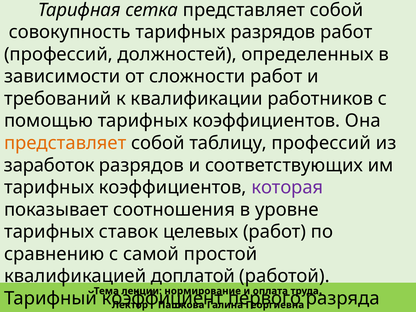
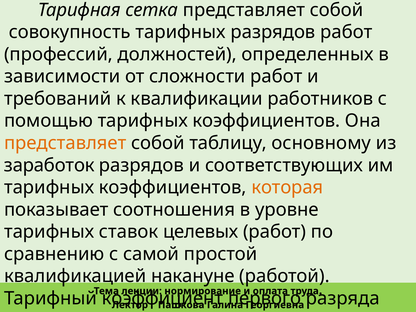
таблицу профессий: профессий -> основному (321, 143)
которая colour: purple -> orange (287, 187)
доплатой: доплатой -> накануне (193, 276)
